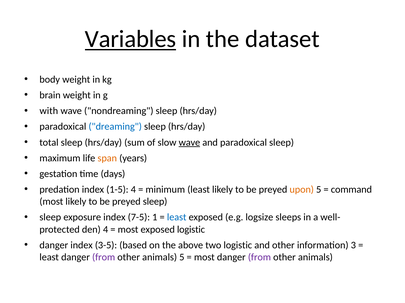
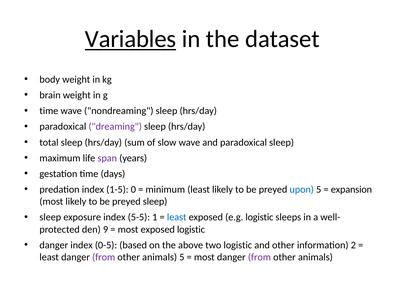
with: with -> time (49, 111)
dreaming colour: blue -> purple (115, 127)
wave underline: present -> none (189, 143)
span colour: orange -> purple (107, 158)
1-5 4: 4 -> 0 (133, 190)
upon colour: orange -> blue (302, 190)
command: command -> expansion (351, 190)
7-5: 7-5 -> 5-5 (139, 218)
e.g logsize: logsize -> logistic (259, 218)
den 4: 4 -> 9 (106, 230)
3-5: 3-5 -> 0-5 (106, 246)
3: 3 -> 2 (353, 246)
